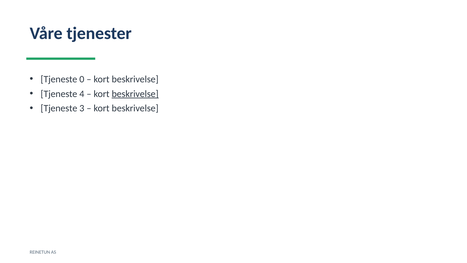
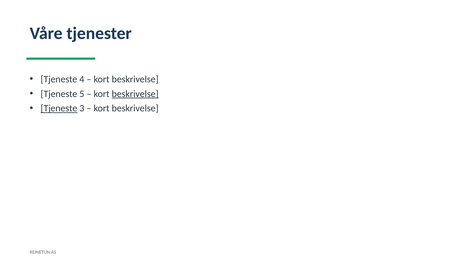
0: 0 -> 4 (82, 79)
4: 4 -> 5 (82, 94)
Tjeneste underline: none -> present (59, 108)
